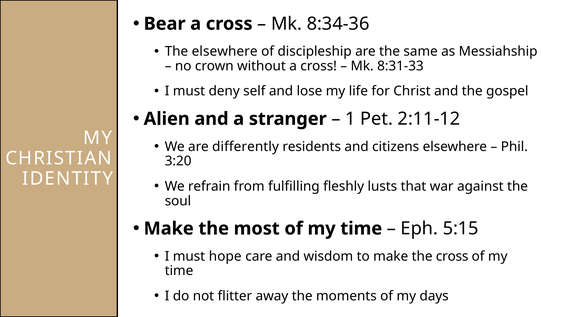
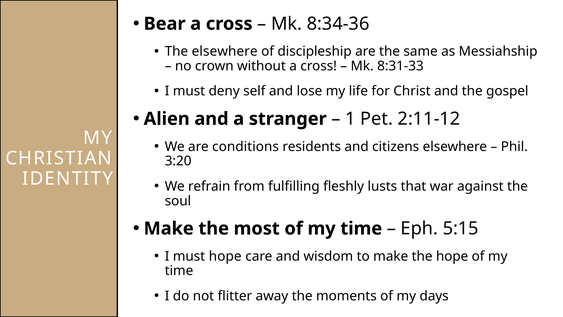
differently: differently -> conditions (246, 146)
the cross: cross -> hope (452, 256)
